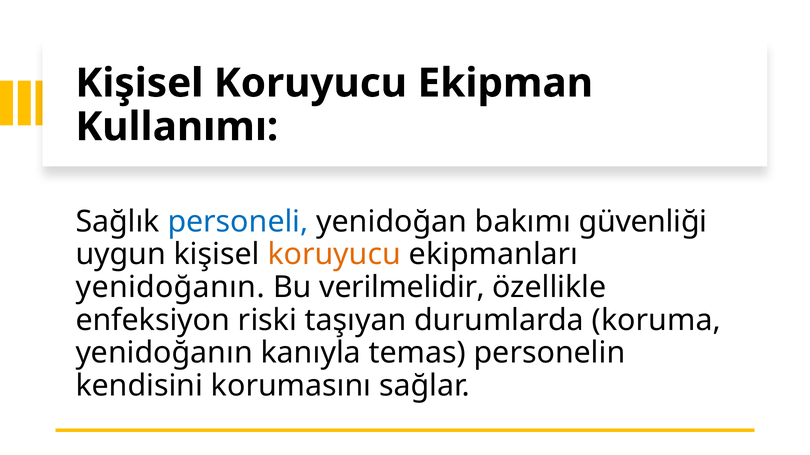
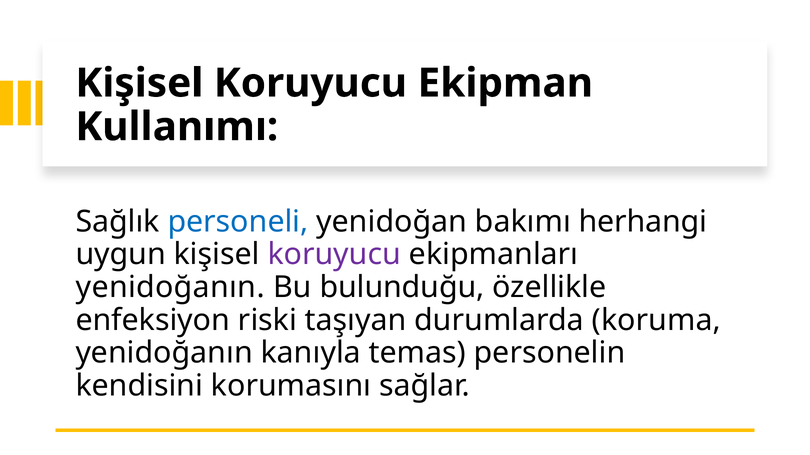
güvenliği: güvenliği -> herhangi (643, 222)
koruyucu colour: orange -> purple (334, 255)
verilmelidir: verilmelidir -> bulunduğu (402, 288)
